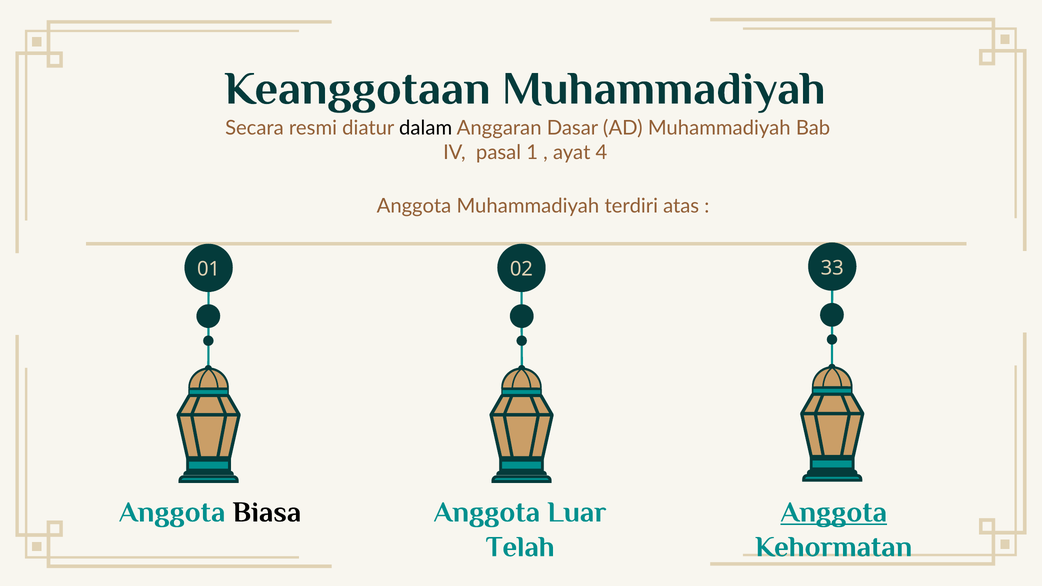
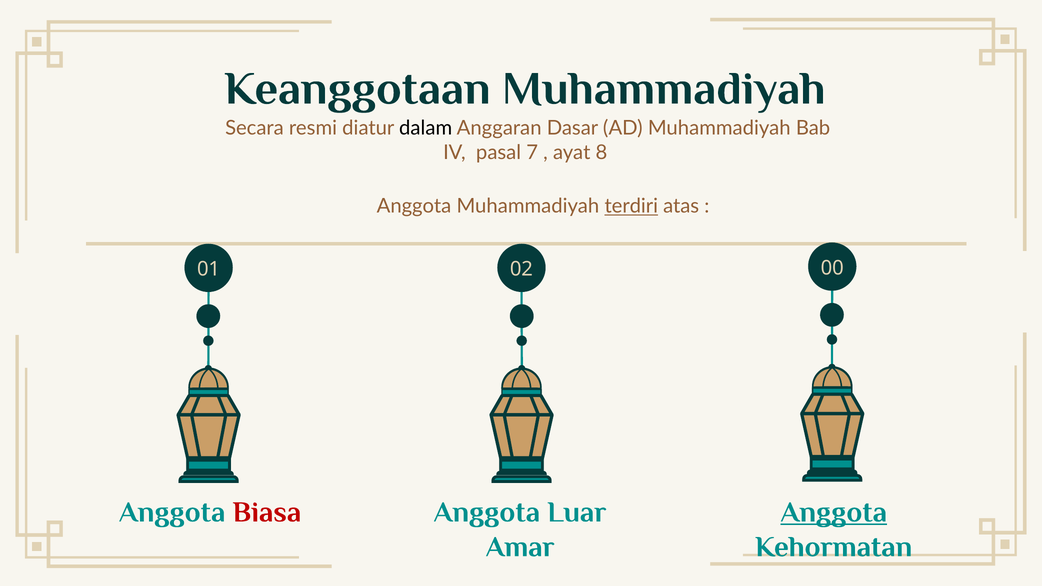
1: 1 -> 7 (532, 153)
4: 4 -> 8 (601, 153)
terdiri underline: none -> present (631, 206)
33: 33 -> 00 (832, 268)
Biasa colour: black -> red (267, 512)
Telah: Telah -> Amar (520, 547)
